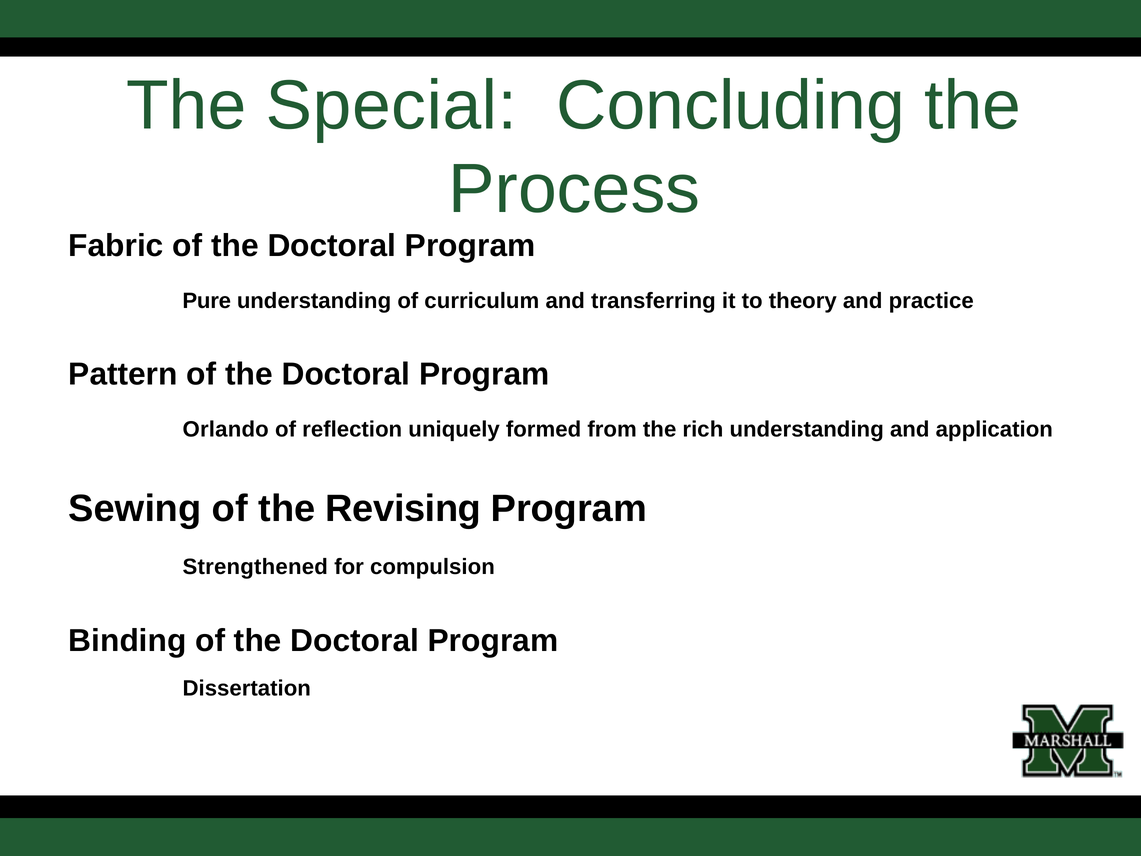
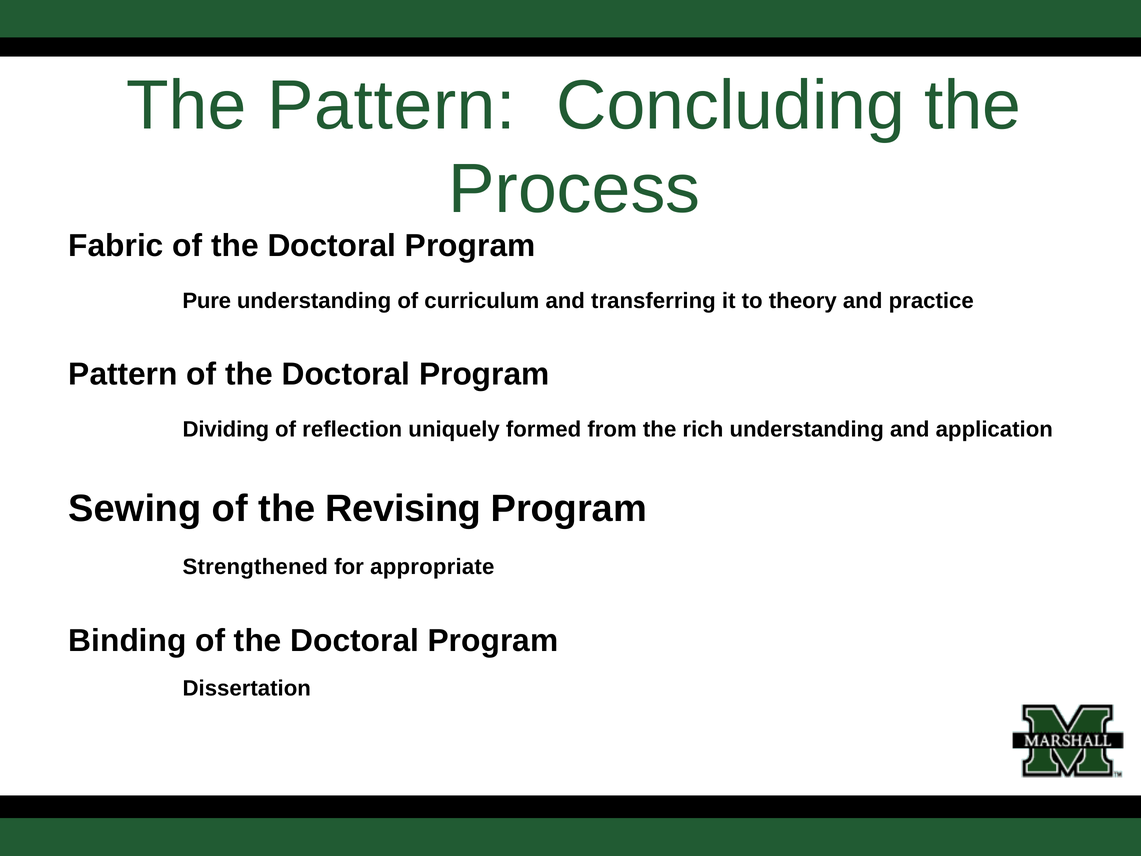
The Special: Special -> Pattern (391, 106)
Orlando: Orlando -> Dividing (226, 429)
compulsion: compulsion -> appropriate (432, 567)
